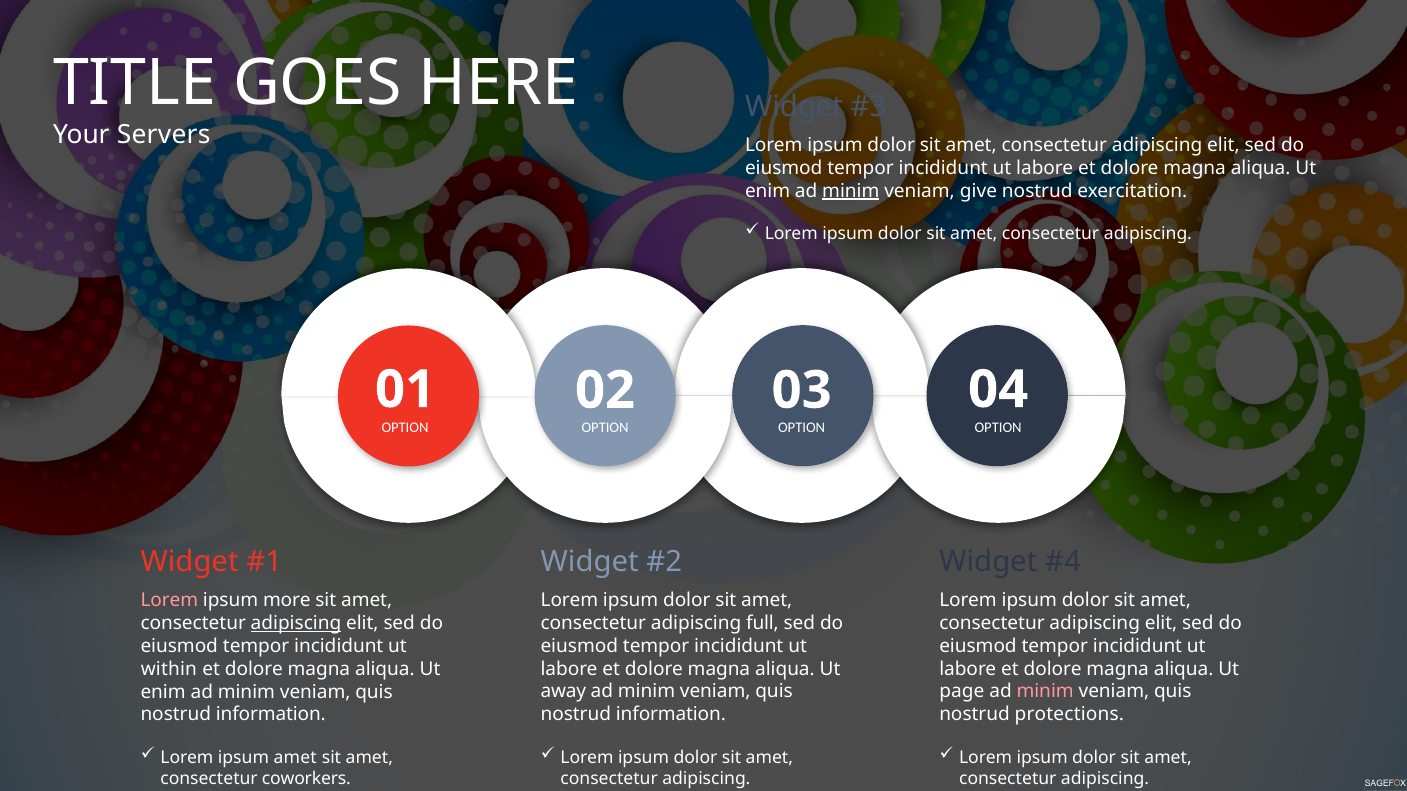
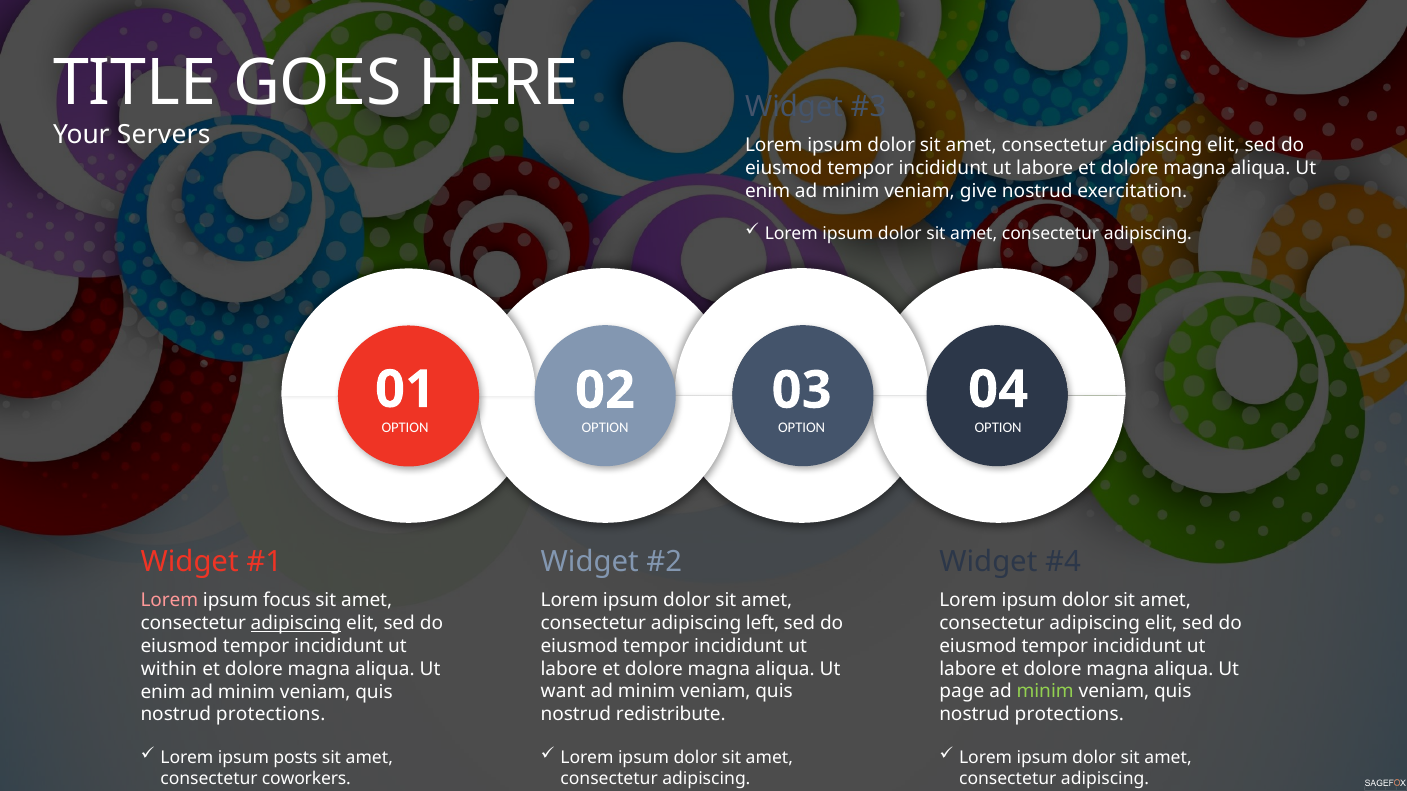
minim underline: present -> none (851, 191)
more: more -> focus (287, 601)
full: full -> left (763, 623)
away: away -> want (563, 692)
minim colour: pink -> light green (1045, 692)
information: information -> protections (271, 715)
information: information -> redistribute (671, 715)
ipsum amet: amet -> posts (295, 758)
